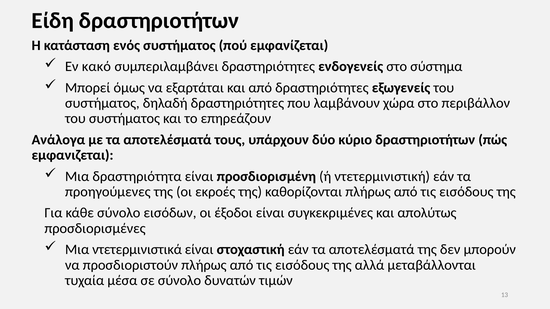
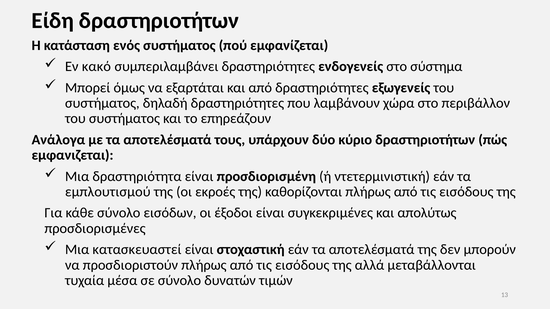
προηγούμενες: προηγούμενες -> εμπλουτισμού (108, 192)
ντετερμινιστικά: ντετερμινιστικά -> κατασκευαστεί (137, 250)
